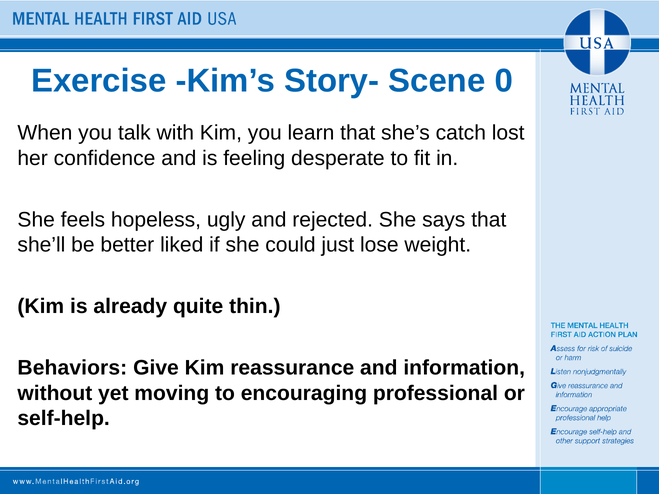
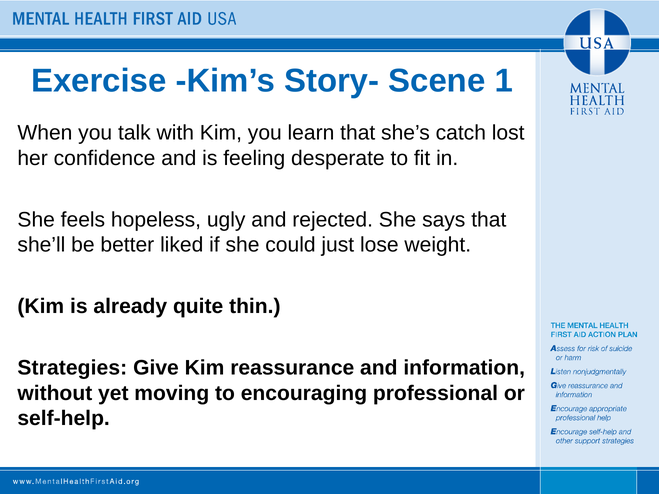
0: 0 -> 1 (504, 81)
Behaviors: Behaviors -> Strategies (72, 368)
